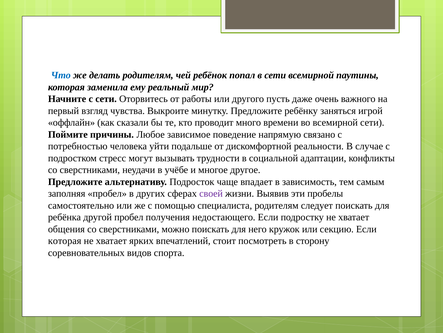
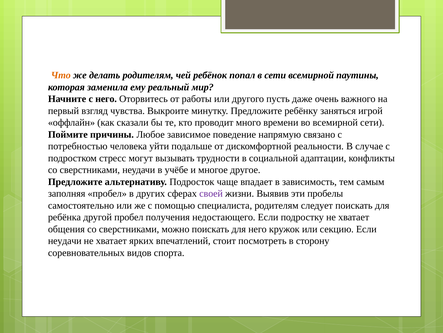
Что colour: blue -> orange (61, 75)
с сети: сети -> него (106, 99)
которая: которая -> неудачи (65, 241)
